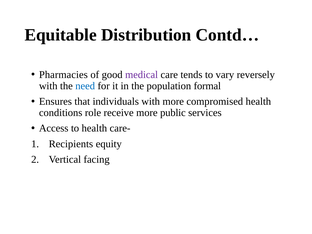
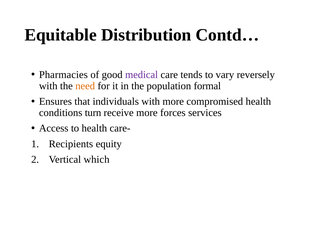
need colour: blue -> orange (85, 86)
role: role -> turn (93, 113)
public: public -> forces (173, 113)
facing: facing -> which (97, 159)
